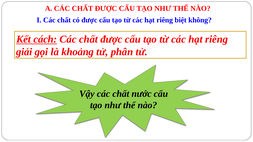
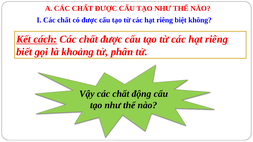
giải: giải -> biết (24, 52)
nước: nước -> động (141, 94)
